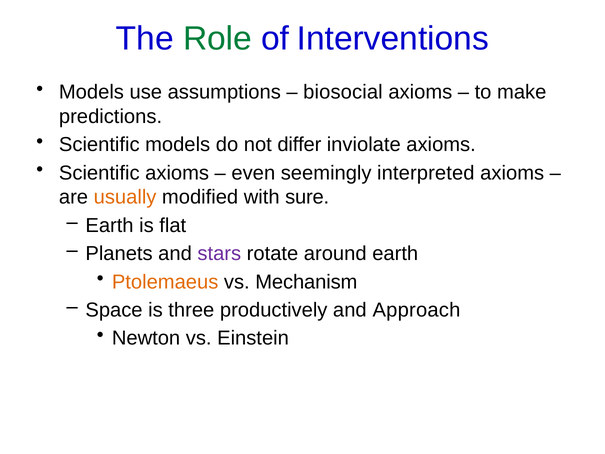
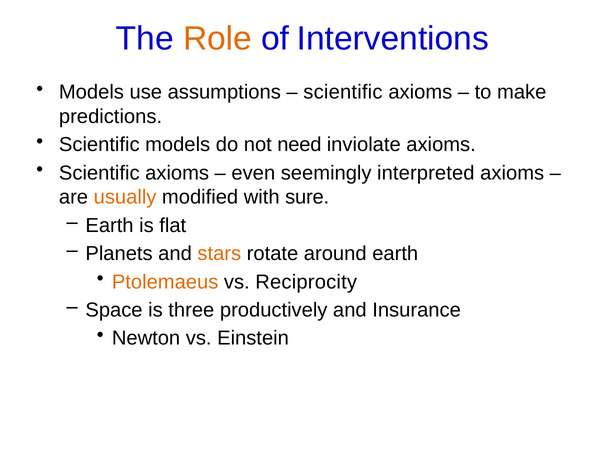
Role colour: green -> orange (218, 39)
biosocial: biosocial -> scientific (343, 92)
differ: differ -> need (299, 145)
stars colour: purple -> orange (219, 253)
Mechanism: Mechanism -> Reciprocity (306, 282)
Approach: Approach -> Insurance (417, 310)
